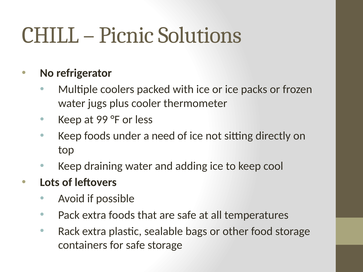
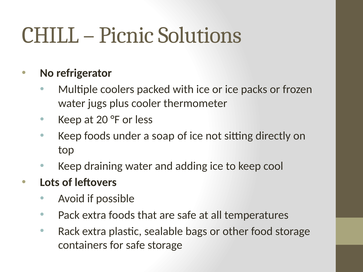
99: 99 -> 20 (102, 120)
need: need -> soap (163, 136)
